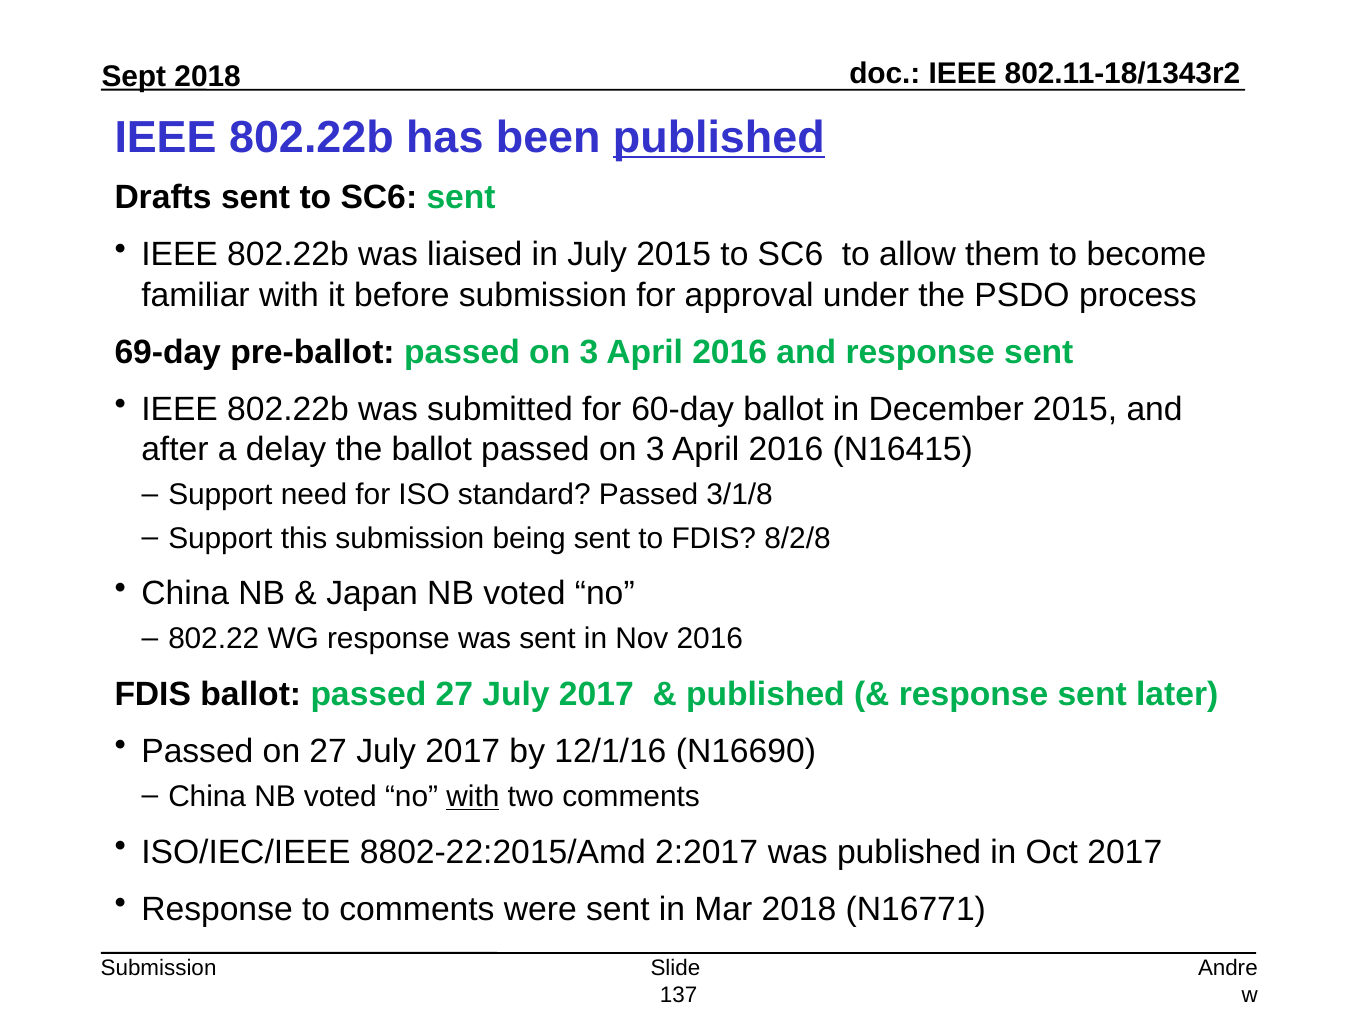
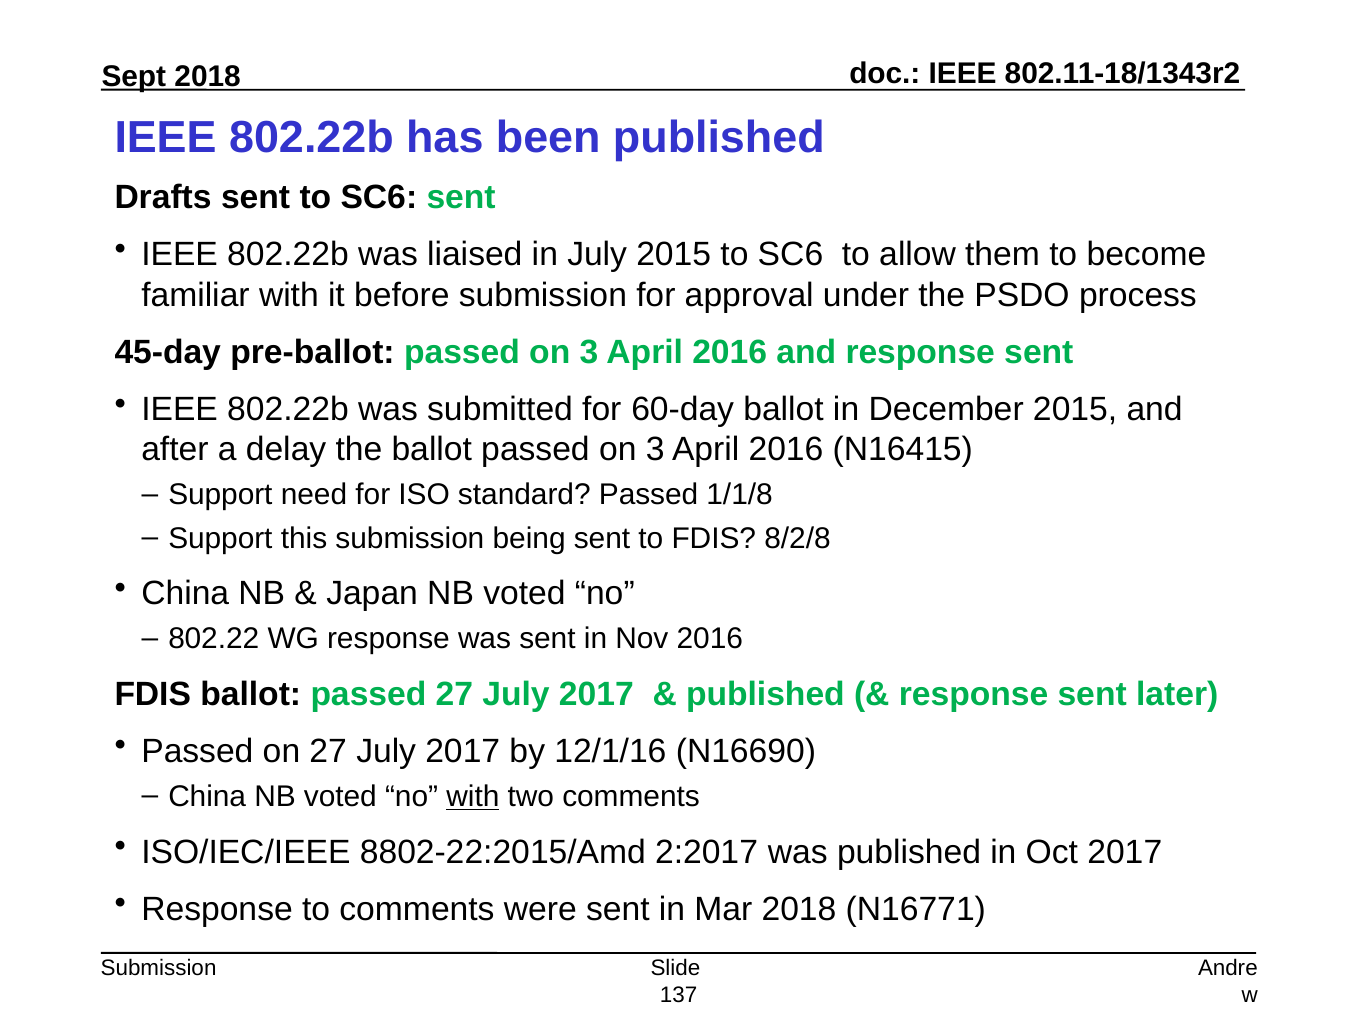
published underline: present -> none (719, 138)
69-day: 69-day -> 45-day (168, 352)
3/1/8: 3/1/8 -> 1/1/8 (740, 495)
